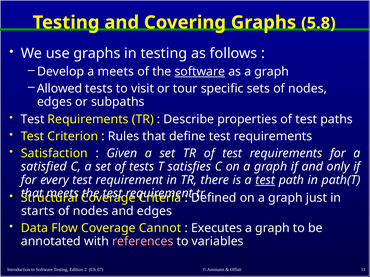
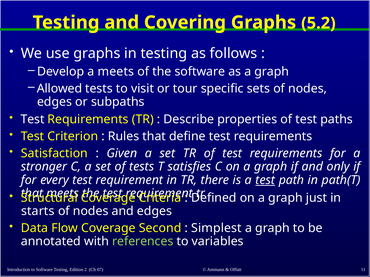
5.8: 5.8 -> 5.2 (318, 23)
software underline: present -> none (200, 72)
satisfied: satisfied -> stronger (44, 167)
Cannot: Cannot -> Second (160, 228)
Executes: Executes -> Simplest (216, 228)
references colour: pink -> light green (143, 242)
